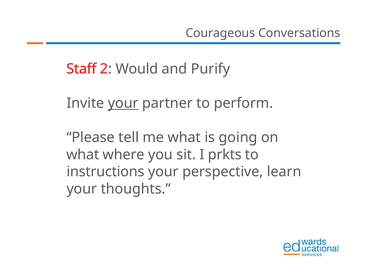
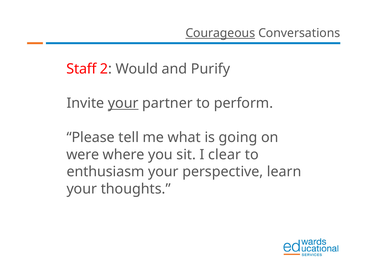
Courageous underline: none -> present (220, 33)
what: what -> were (83, 155)
prkts: prkts -> clear (225, 155)
instructions: instructions -> enthusiasm (105, 172)
